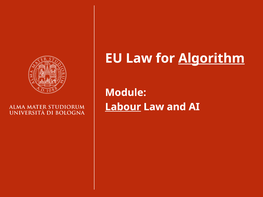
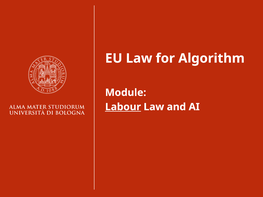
Algorithm underline: present -> none (211, 58)
